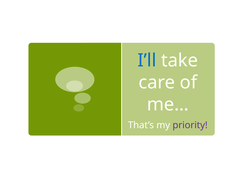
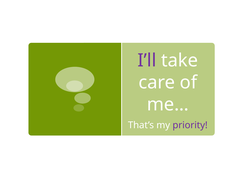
I’ll colour: blue -> purple (147, 61)
